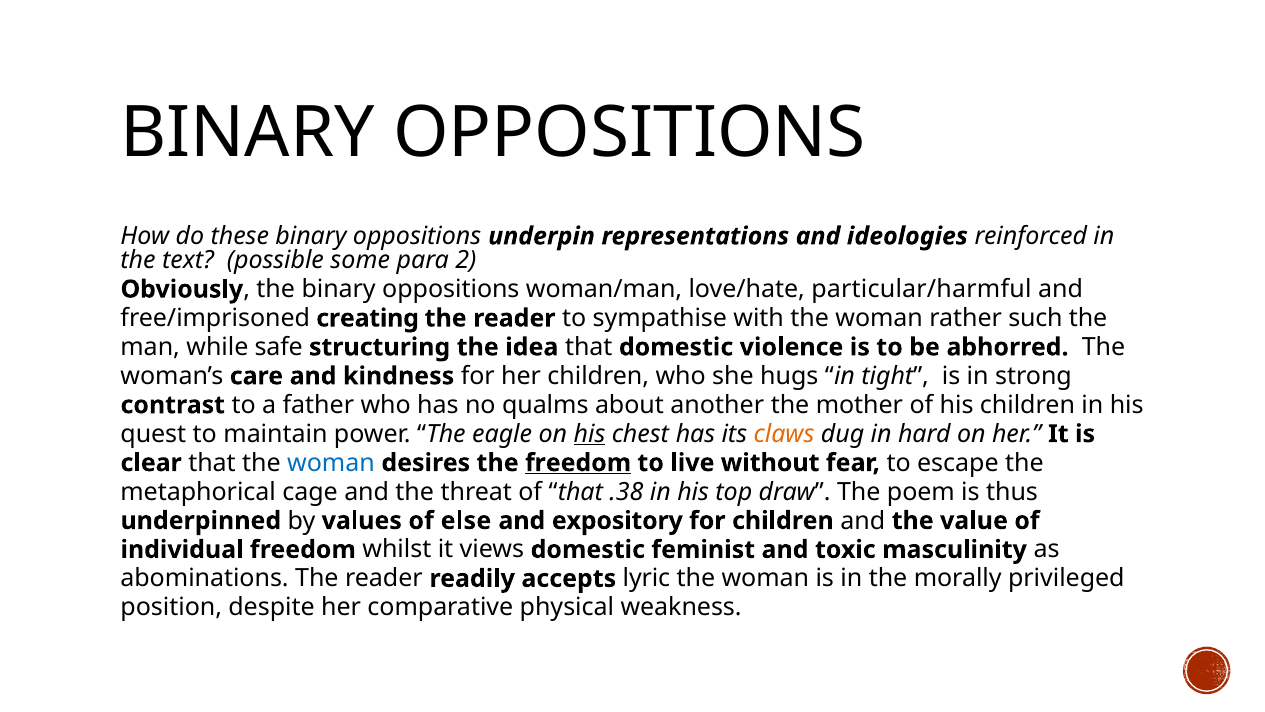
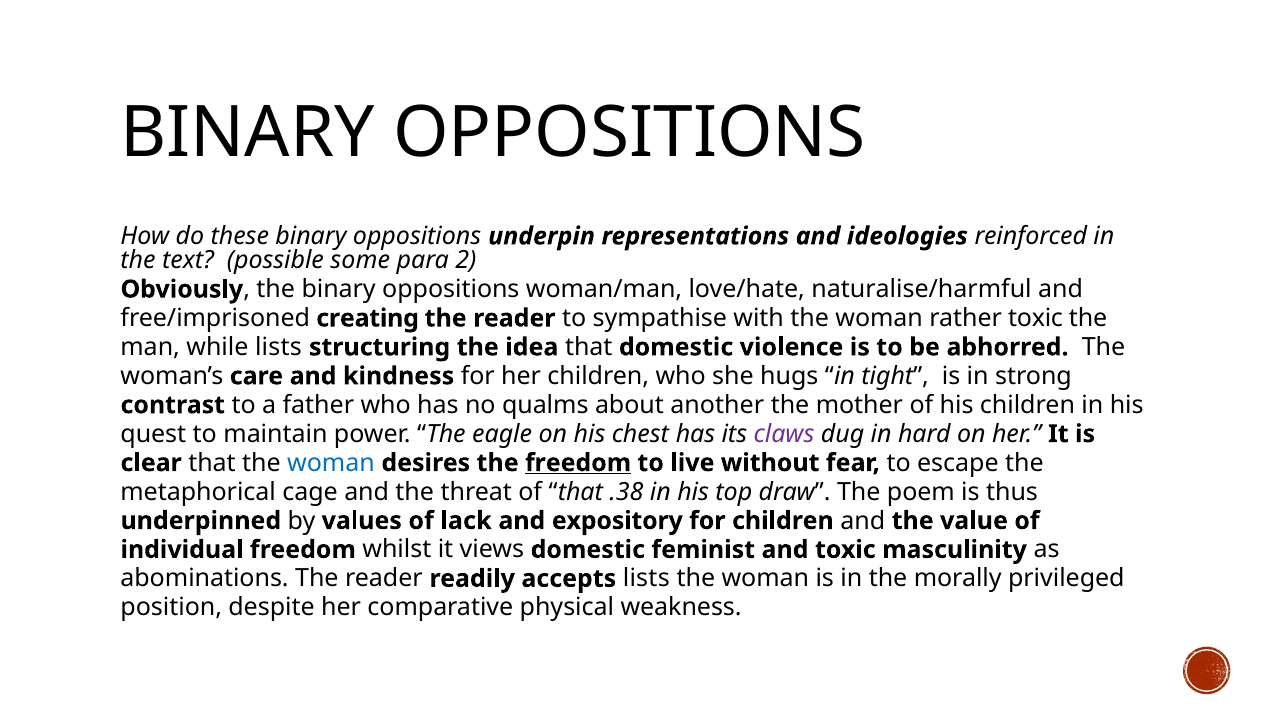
particular/harmful: particular/harmful -> naturalise/harmful (922, 289)
rather such: such -> toxic (1036, 318)
while safe: safe -> lists (278, 347)
his underline: present -> none (589, 434)
claws colour: orange -> purple (784, 434)
else: else -> lack (466, 520)
accepts lyric: lyric -> lists (646, 578)
